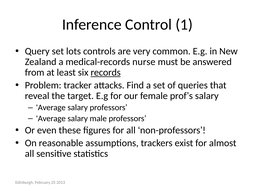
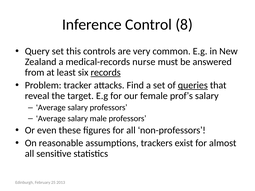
1: 1 -> 8 (184, 25)
lots: lots -> this (74, 51)
queries underline: none -> present (193, 85)
